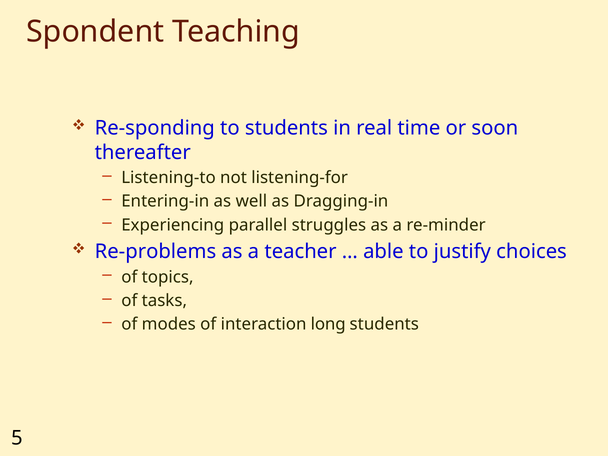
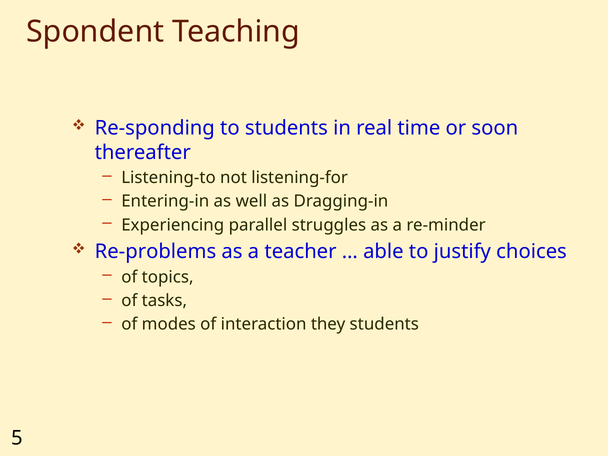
long: long -> they (328, 324)
